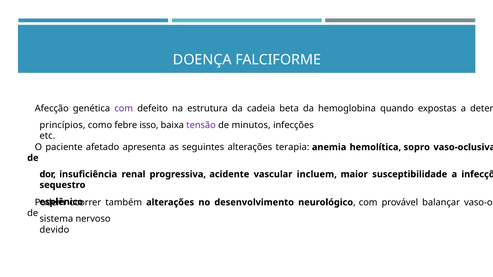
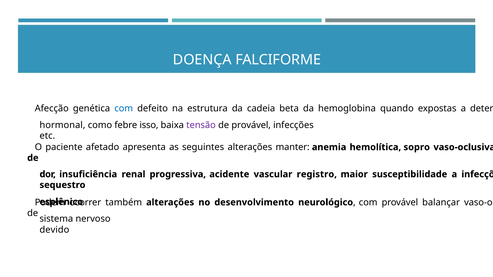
com colour: purple -> blue (124, 109)
princípios: princípios -> hormonal (62, 125)
de minutos: minutos -> provável (251, 125)
terapia: terapia -> manter (293, 147)
incluem: incluem -> registro (317, 174)
